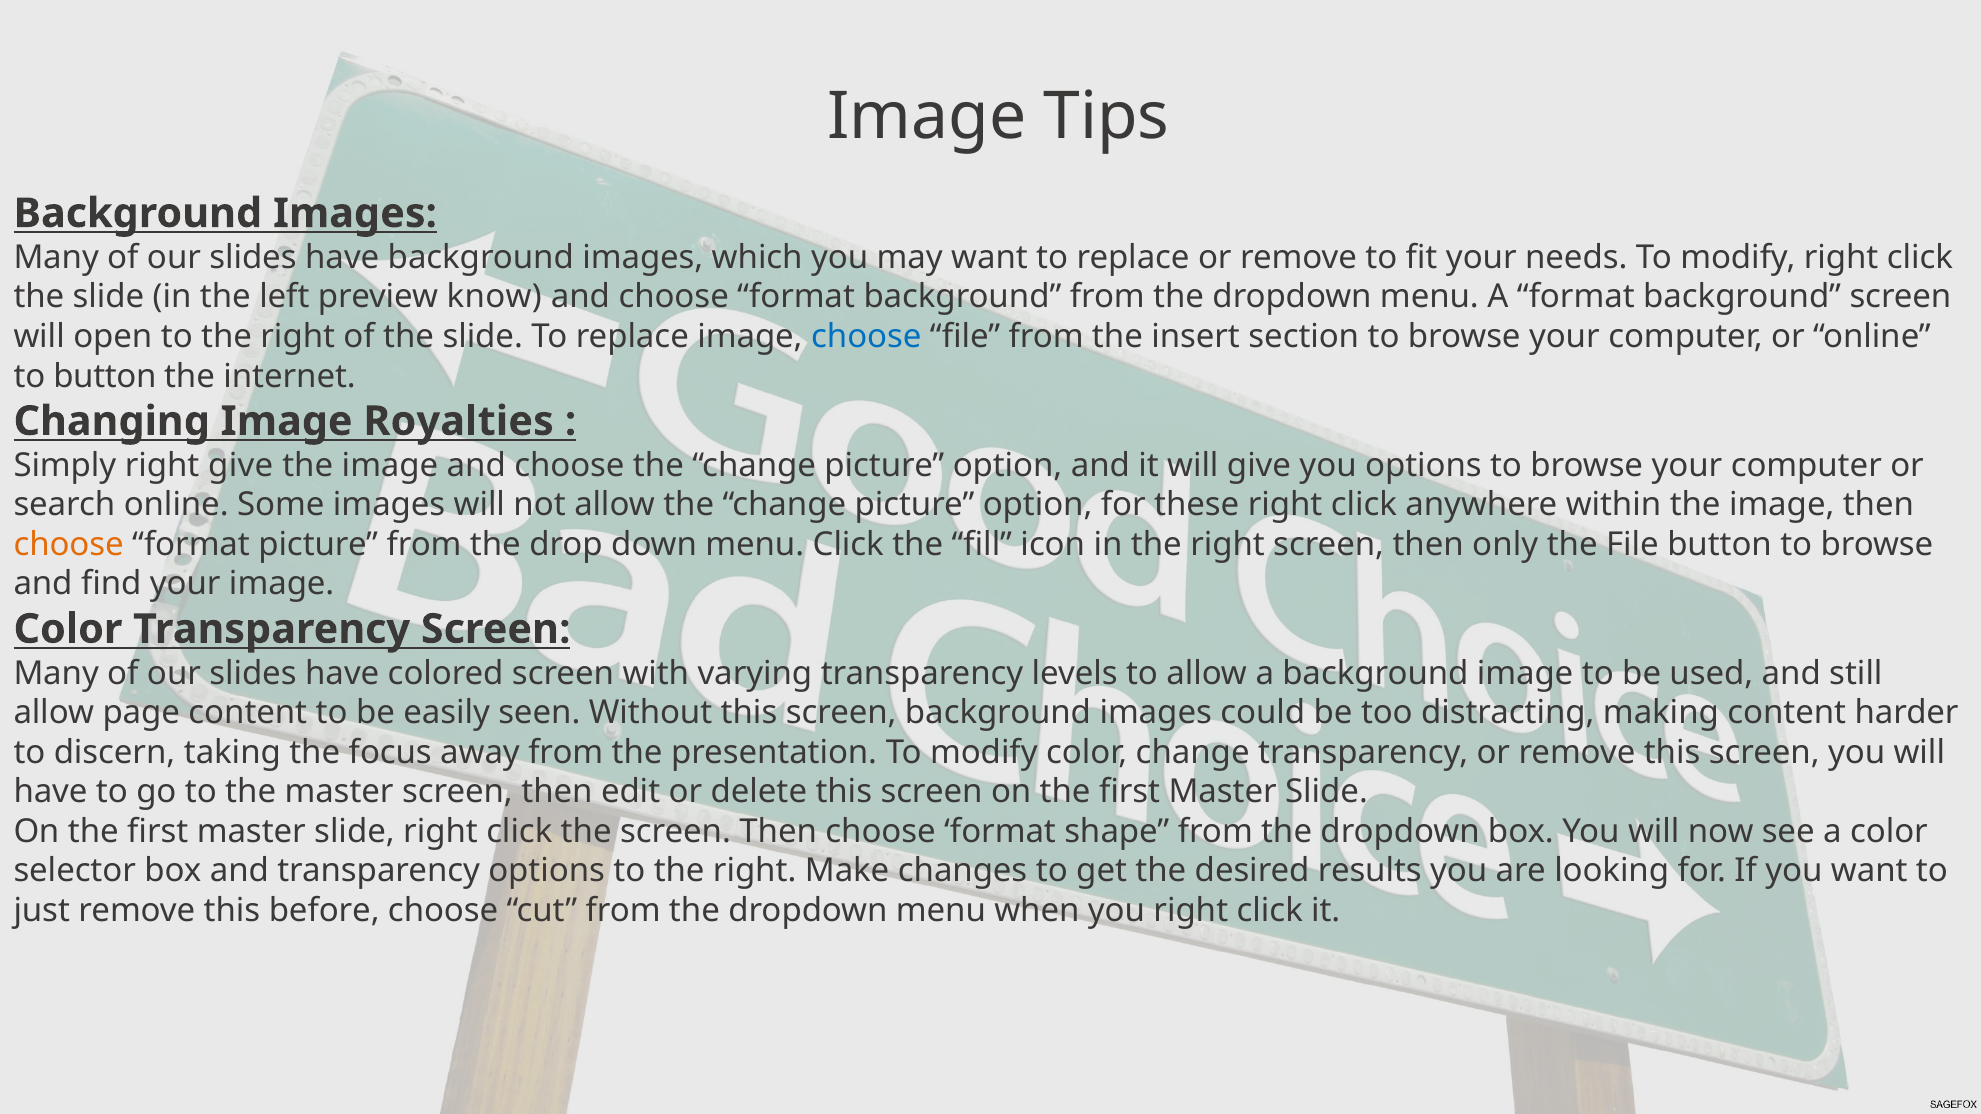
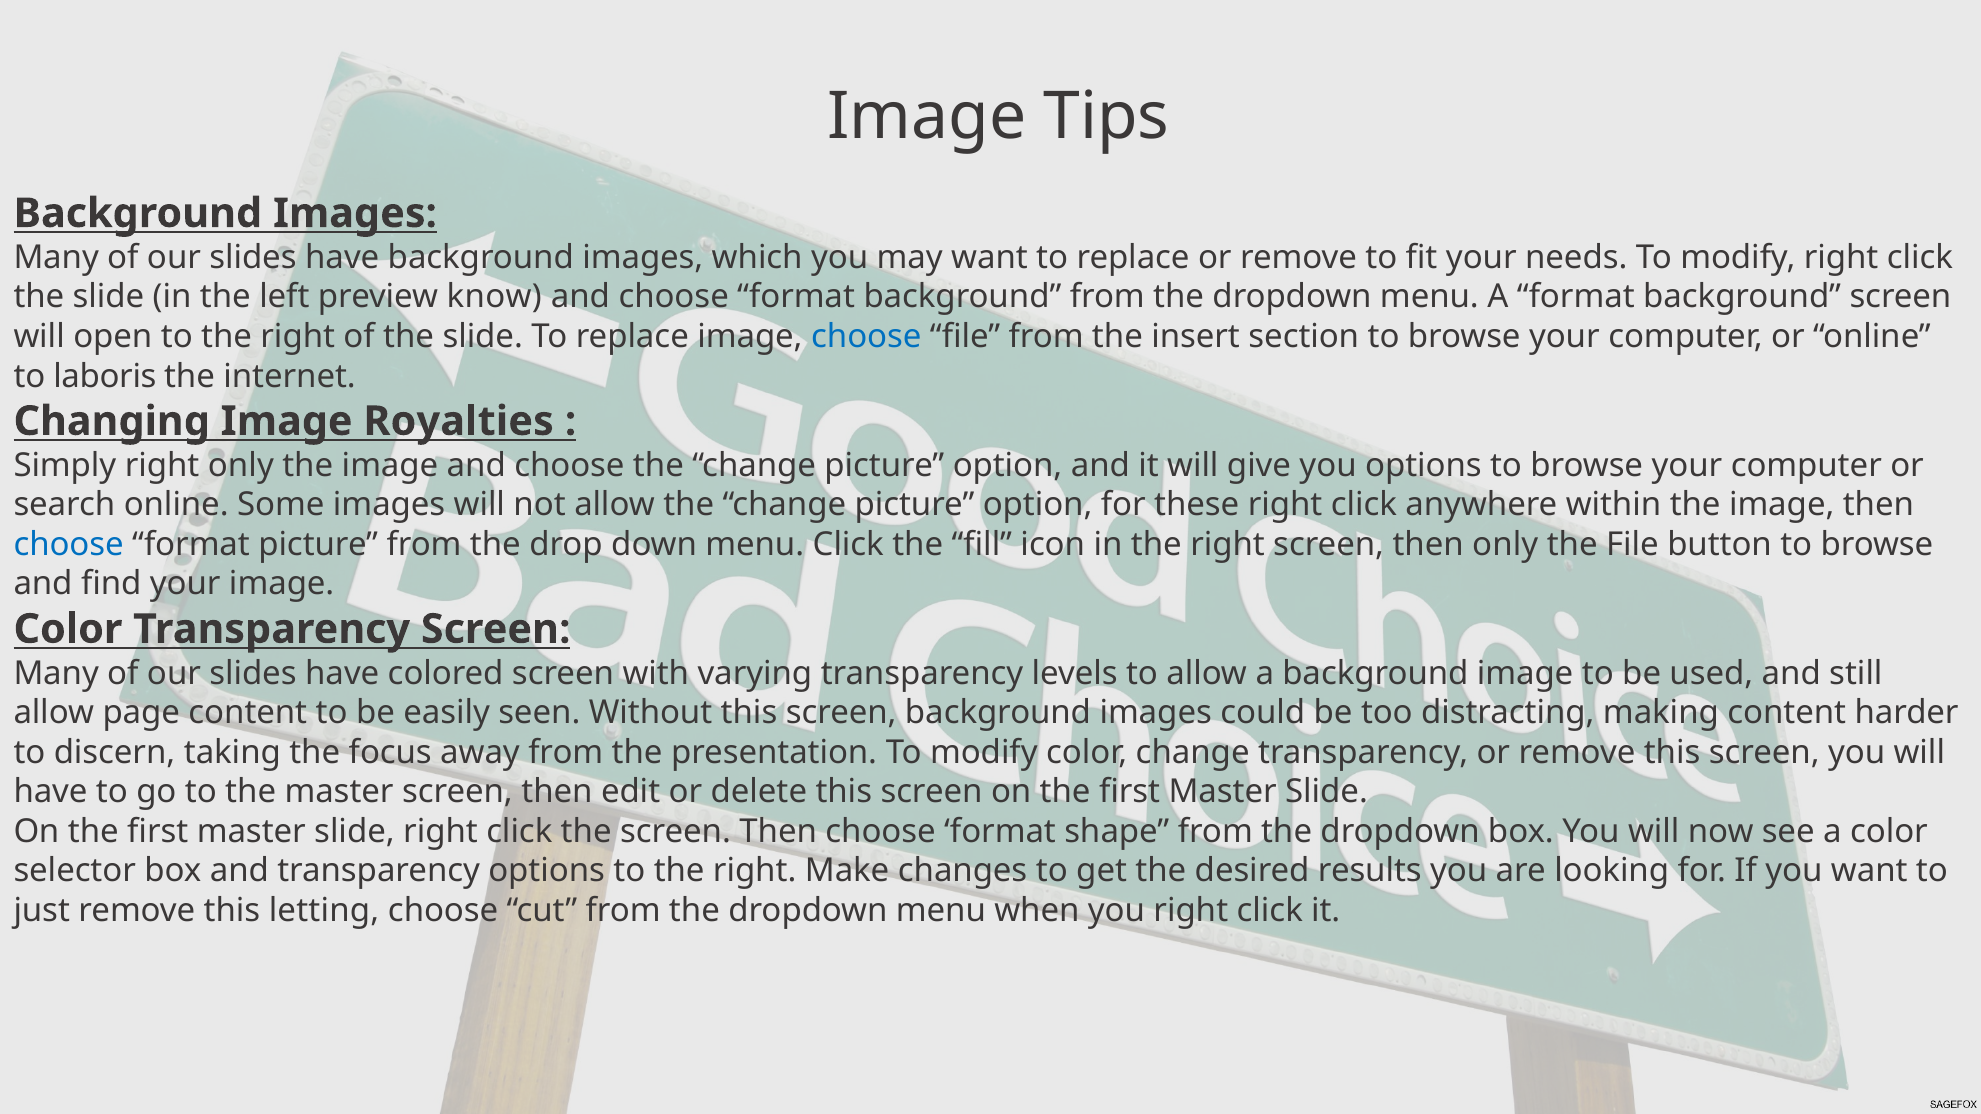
to button: button -> laboris (105, 376)
right give: give -> only (241, 465)
choose colour: orange -> blue (69, 545)
before: before -> letting (324, 911)
